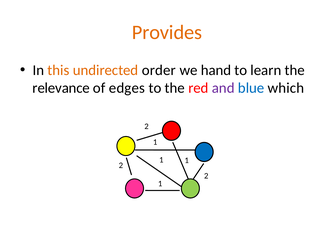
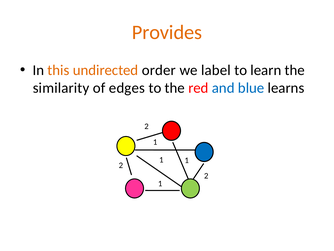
hand: hand -> label (216, 70)
relevance: relevance -> similarity (61, 88)
and colour: purple -> blue (223, 88)
which: which -> learns (286, 88)
